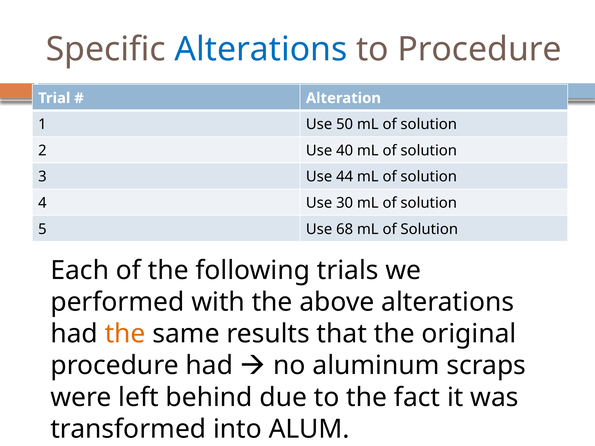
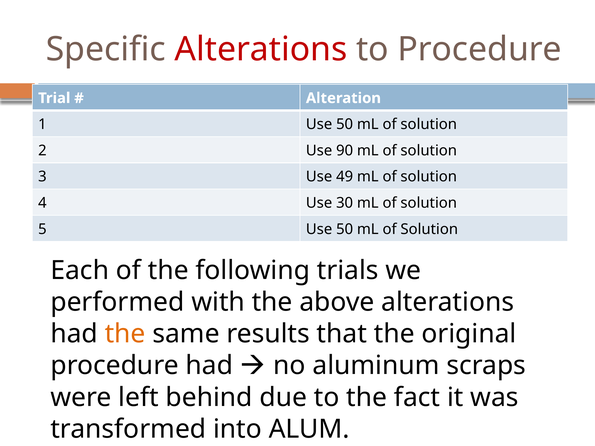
Alterations colour: blue -> red (261, 49)
40: 40 -> 90 (345, 151)
44: 44 -> 49 (345, 177)
5 Use 68: 68 -> 50 (345, 229)
